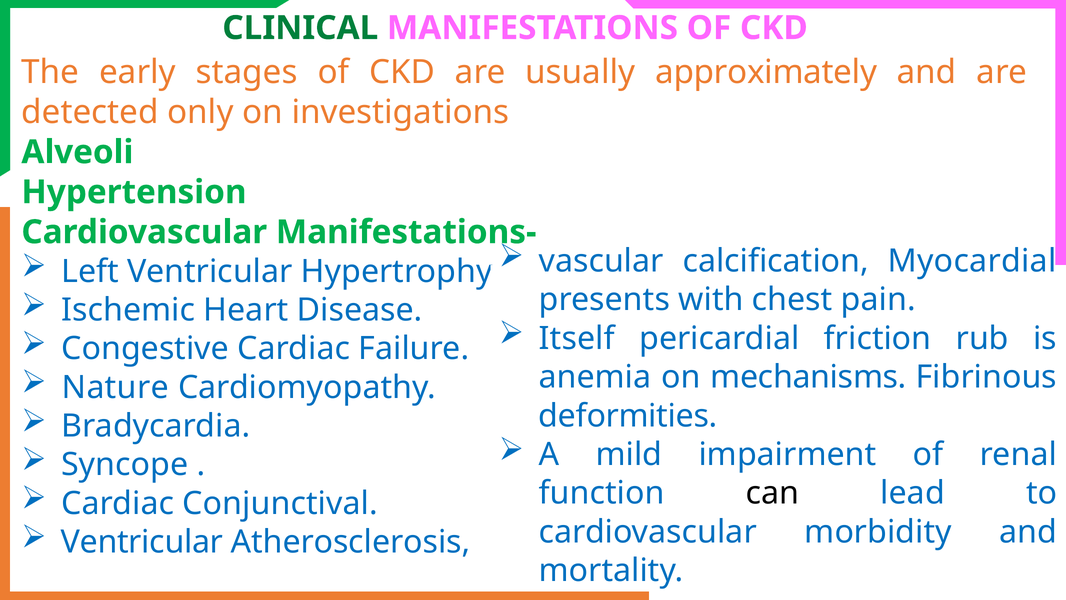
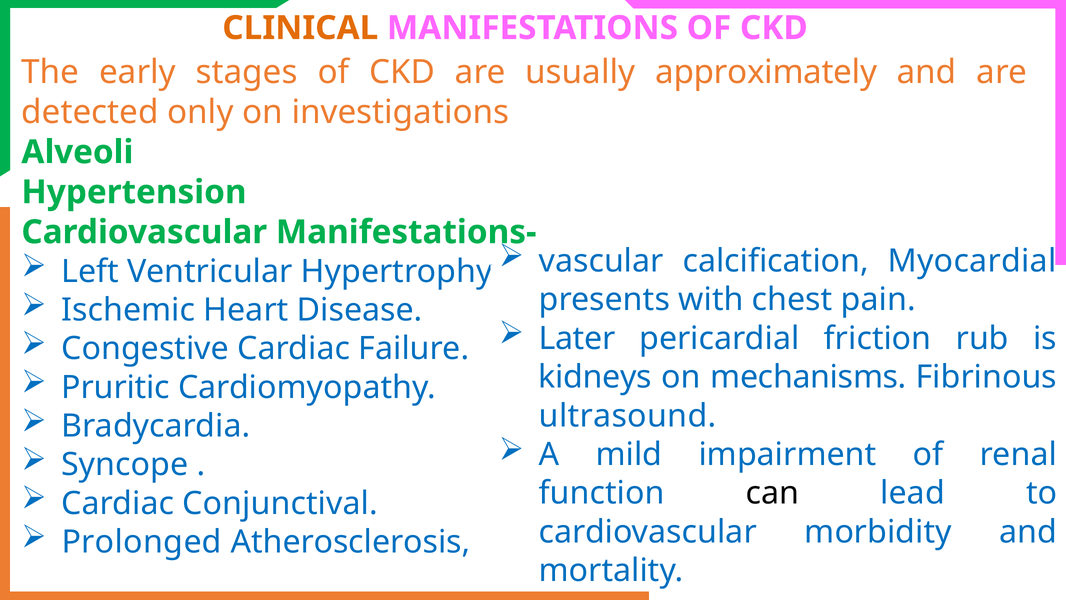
CLINICAL colour: green -> orange (300, 28)
Itself: Itself -> Later (577, 338)
anemia: anemia -> kidneys (595, 377)
Nature: Nature -> Pruritic (116, 387)
deformities: deformities -> ultrasound (628, 416)
Ventricular: Ventricular -> Prolonged (142, 542)
